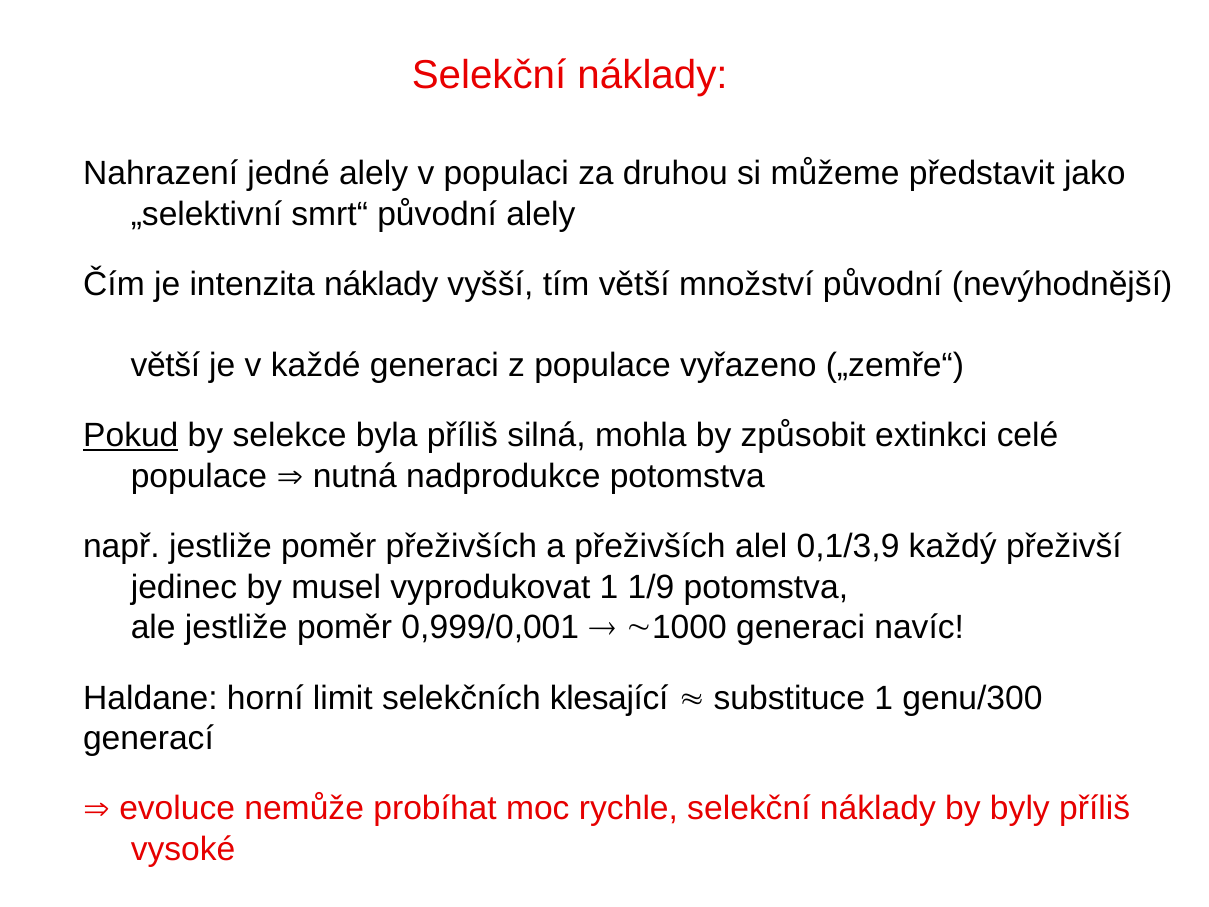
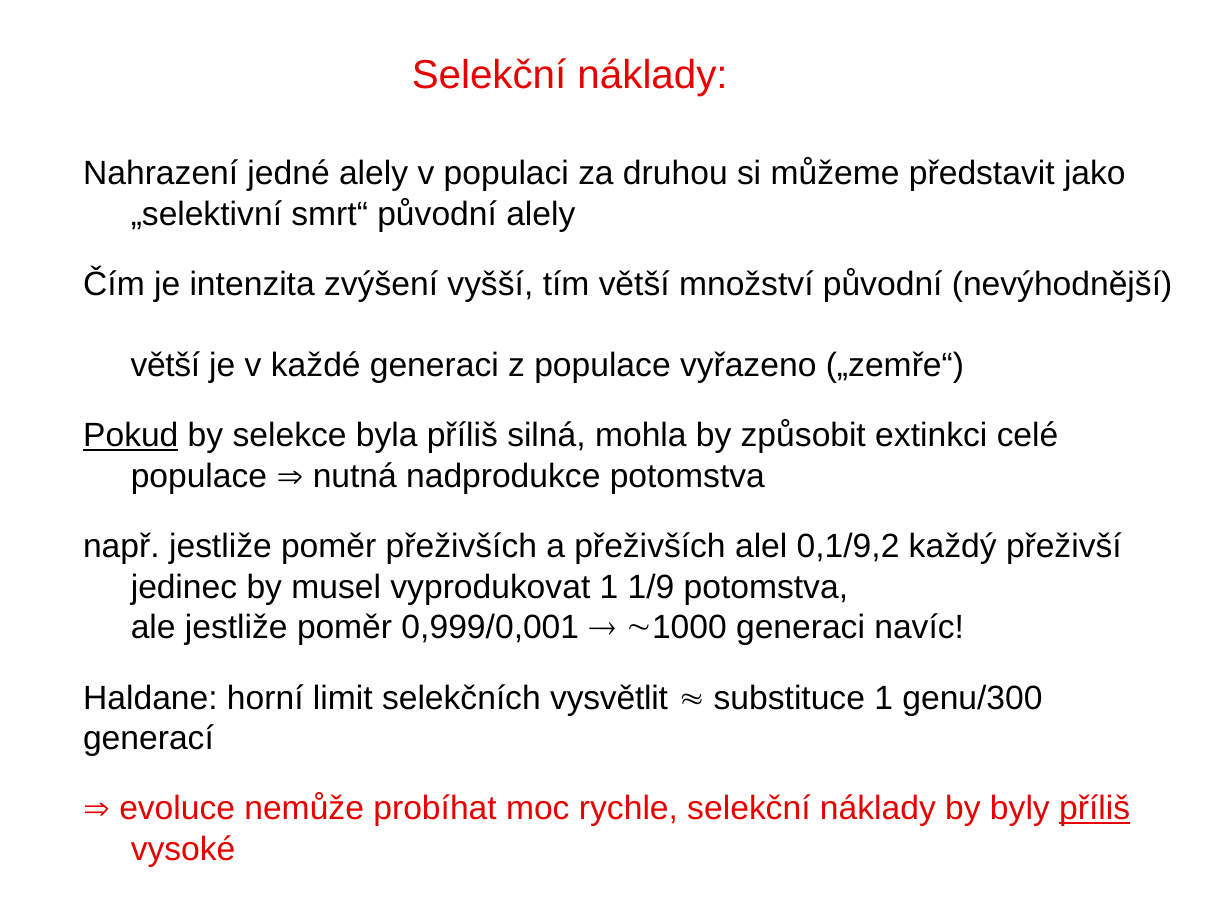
intenzita náklady: náklady -> zvýšení (381, 285)
0,1/3,9: 0,1/3,9 -> 0,1/9,2 (848, 547)
klesající: klesající -> vysvětlit (609, 698)
příliš underline: none -> present (1095, 809)
